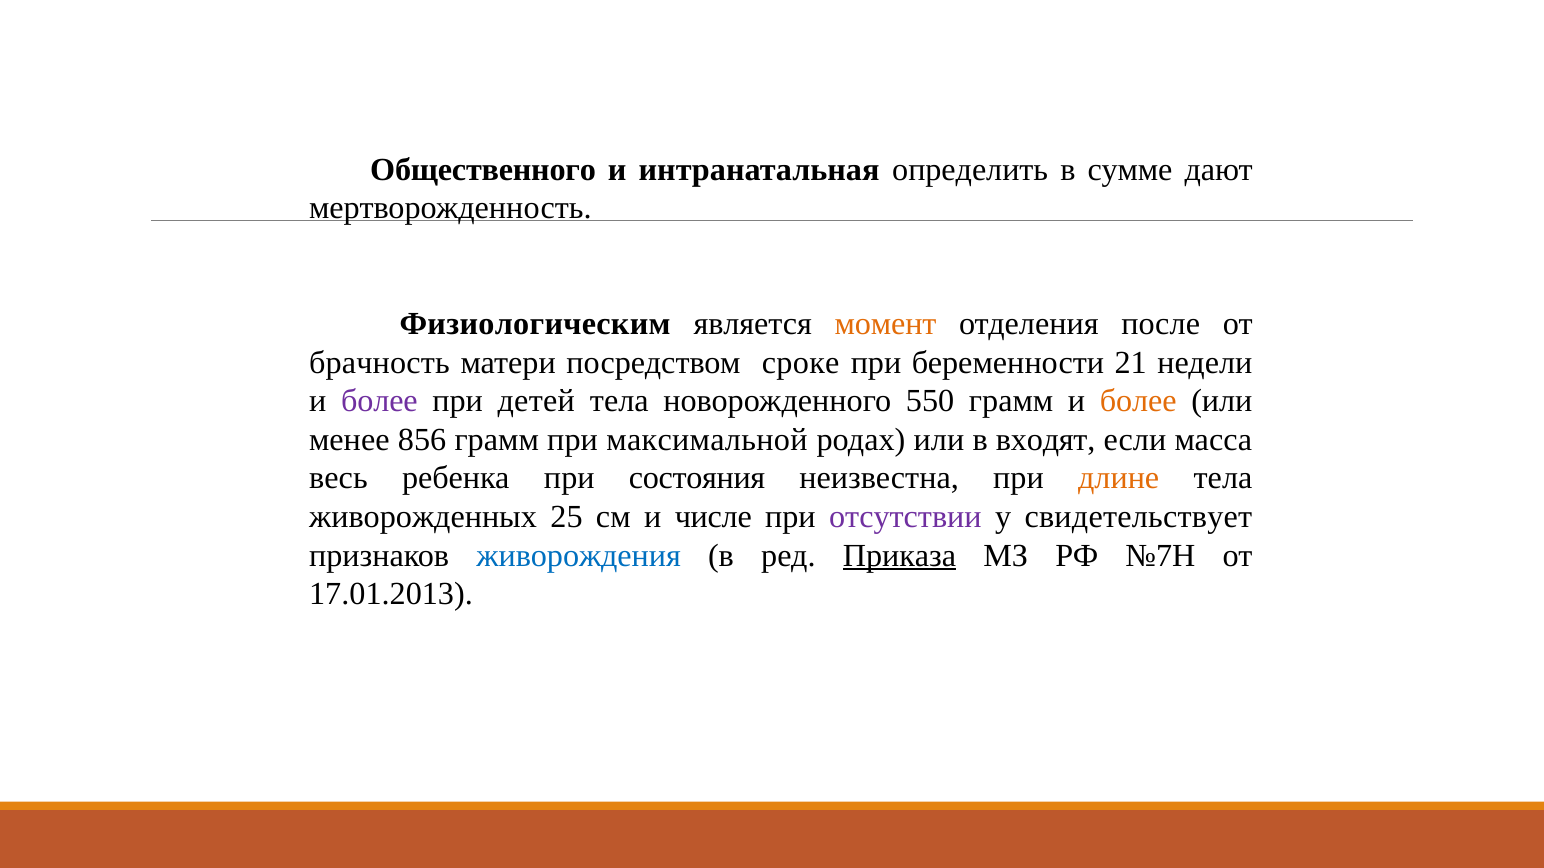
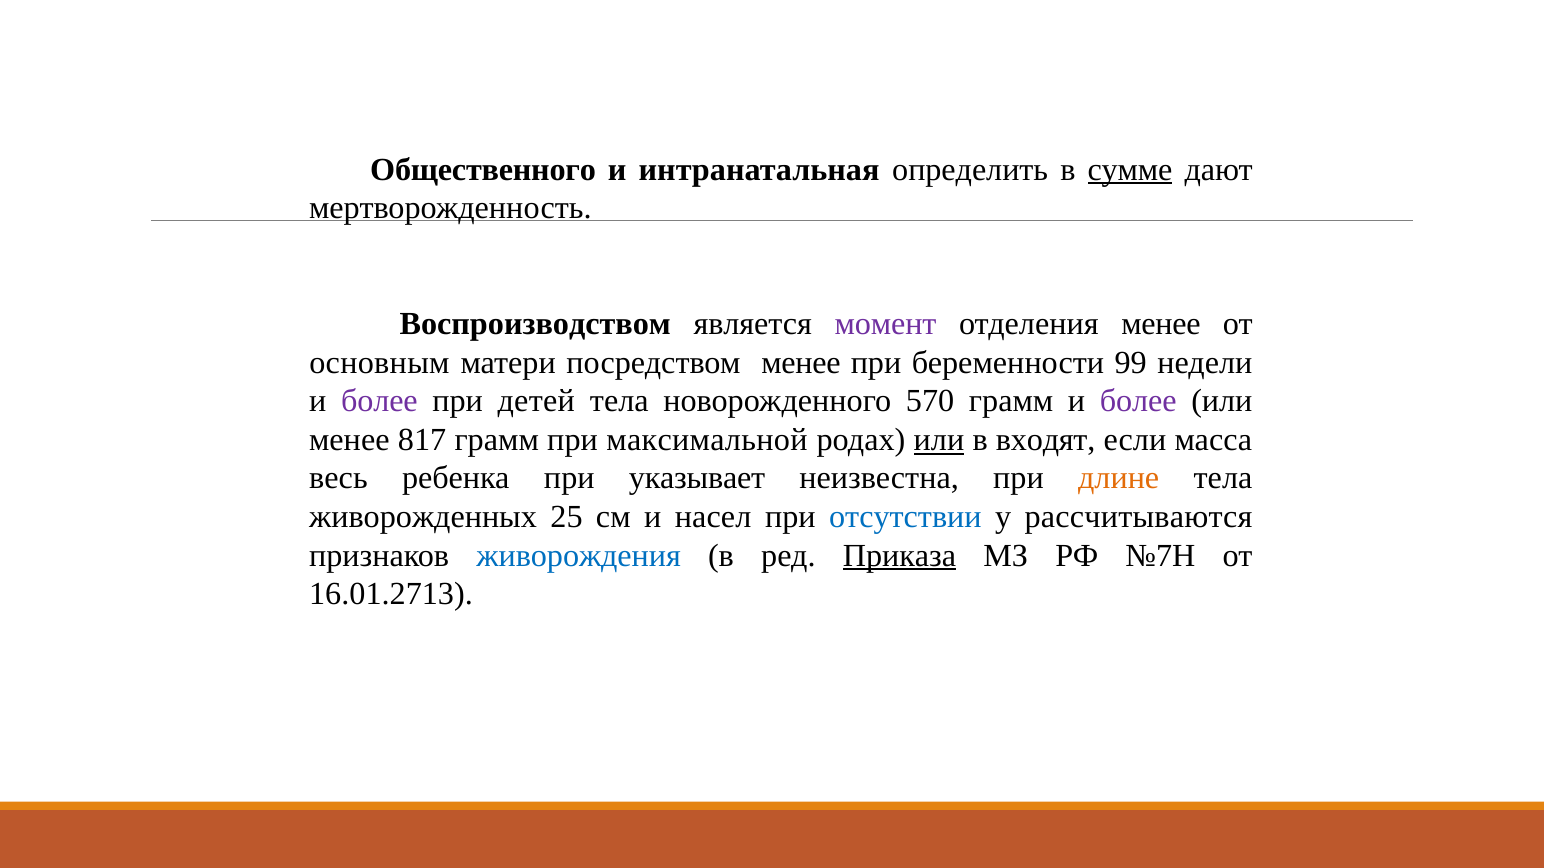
сумме underline: none -> present (1130, 170)
Физиологическим: Физиологическим -> Воспроизводством (535, 324)
момент colour: orange -> purple (886, 324)
отделения после: после -> менее (1161, 324)
брачность: брачность -> основным (379, 363)
посредством сроке: сроке -> менее (801, 363)
21: 21 -> 99 (1131, 363)
550: 550 -> 570 (930, 401)
более colour: orange -> purple (1138, 401)
856: 856 -> 817 (422, 440)
или underline: none -> present (939, 440)
состояния: состояния -> указывает (697, 479)
числе: числе -> насел (713, 517)
отсутствии colour: purple -> blue (905, 517)
свидетельствует: свидетельствует -> рассчитываются (1138, 517)
17.01.2013: 17.01.2013 -> 16.01.2713 (391, 594)
